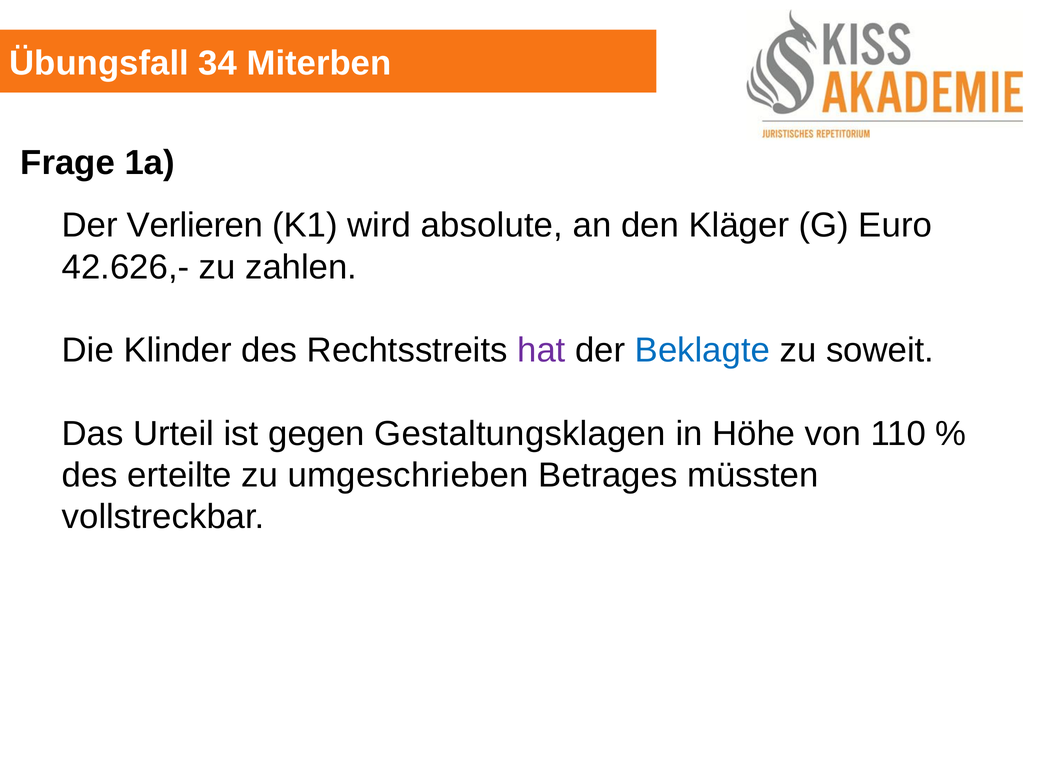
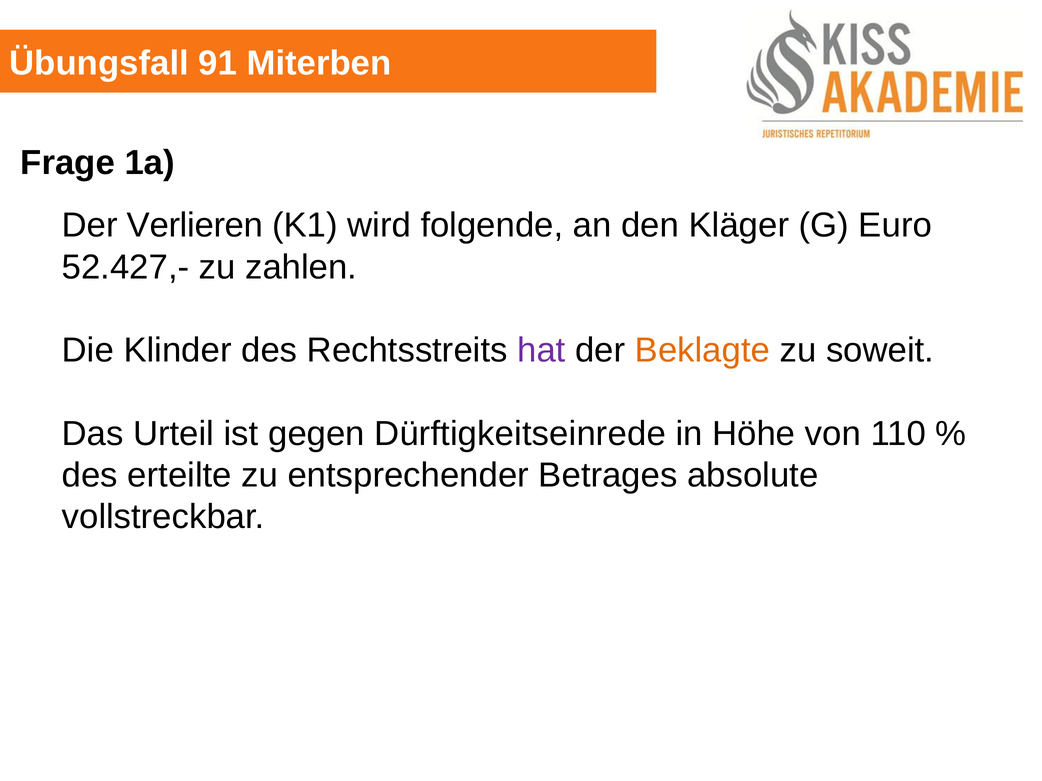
34: 34 -> 91 (218, 63)
absolute: absolute -> folgende (492, 226)
42.626,-: 42.626,- -> 52.427,- (126, 267)
Beklagte colour: blue -> orange (702, 351)
Gestaltungsklagen: Gestaltungsklagen -> Dürftigkeitseinrede (520, 434)
umgeschrieben: umgeschrieben -> entsprechender (408, 476)
müssten: müssten -> absolute (753, 476)
